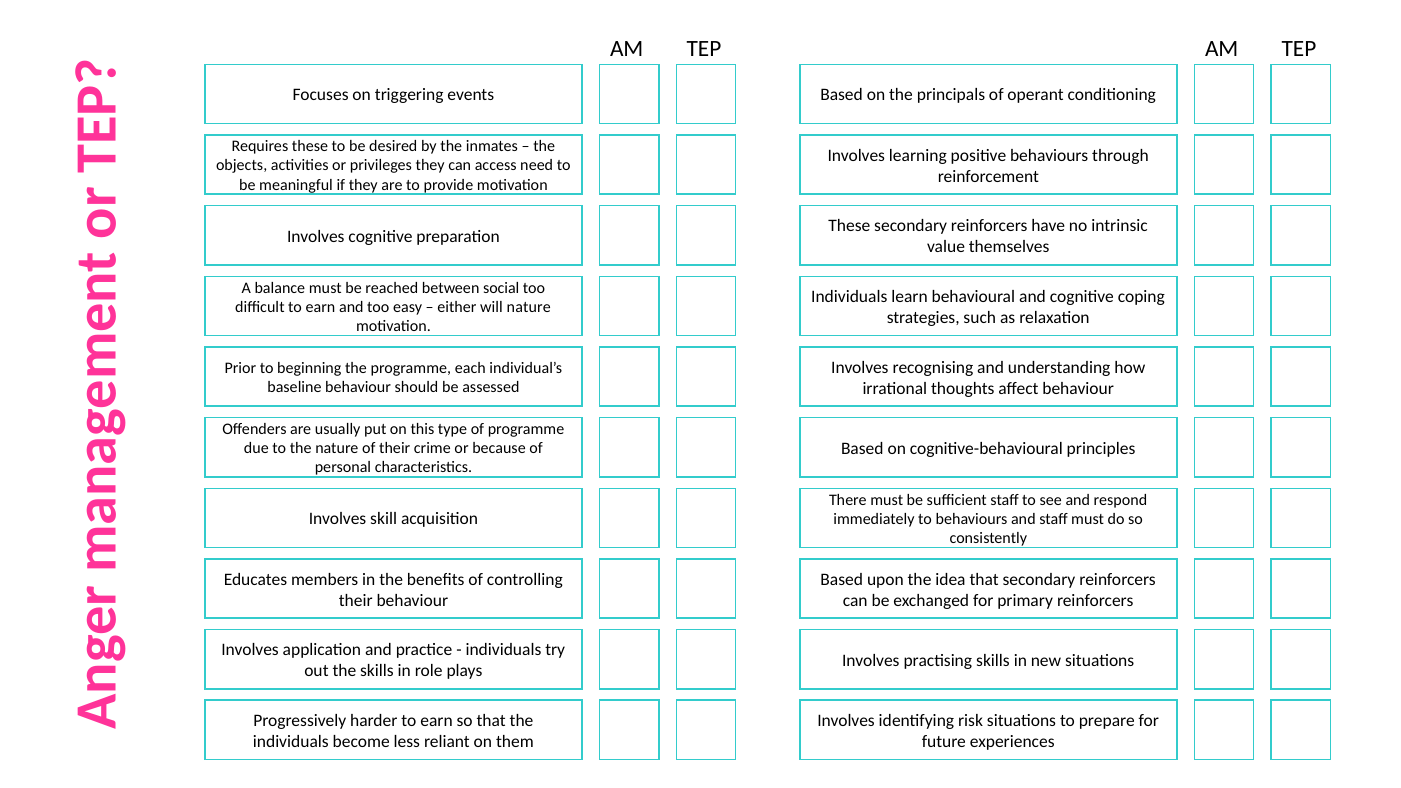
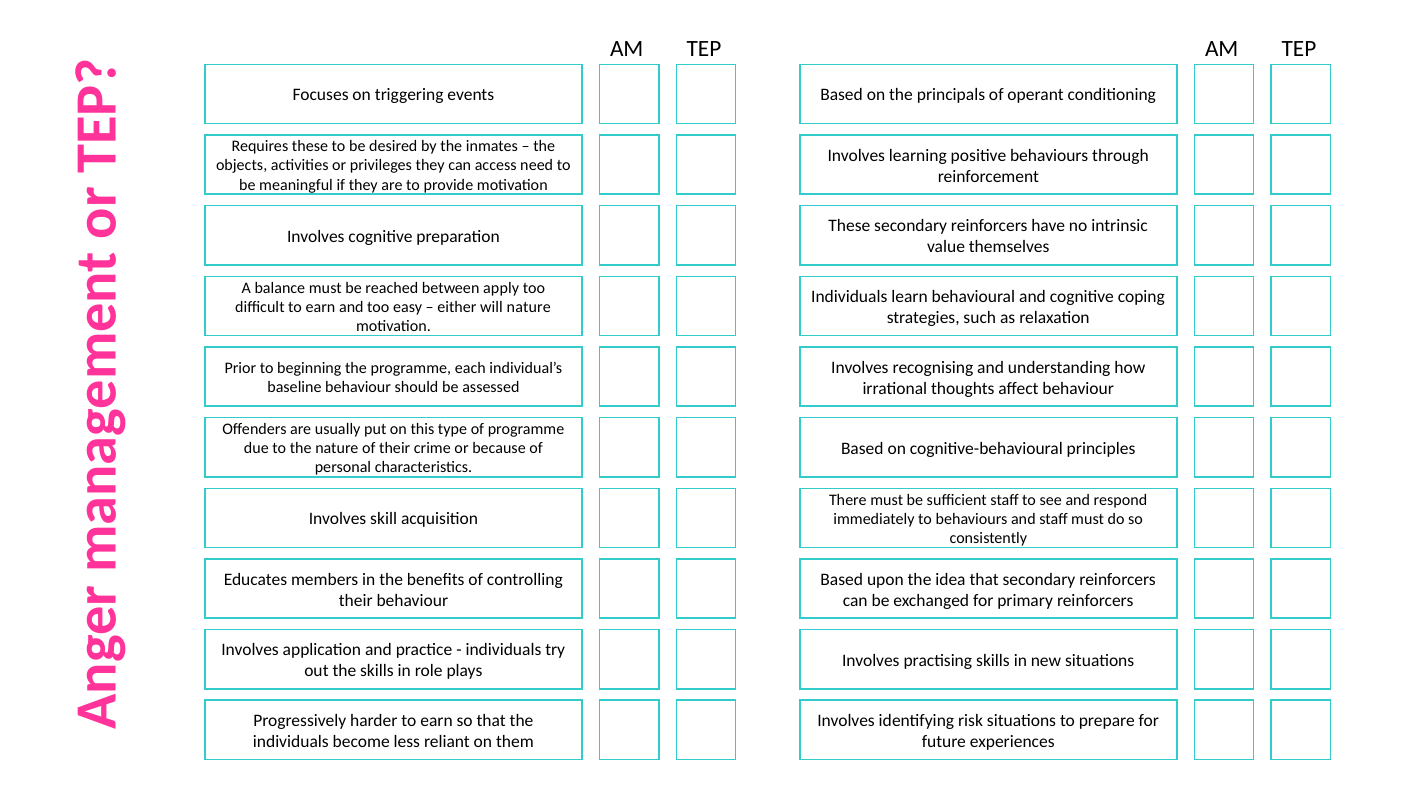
social: social -> apply (501, 288)
